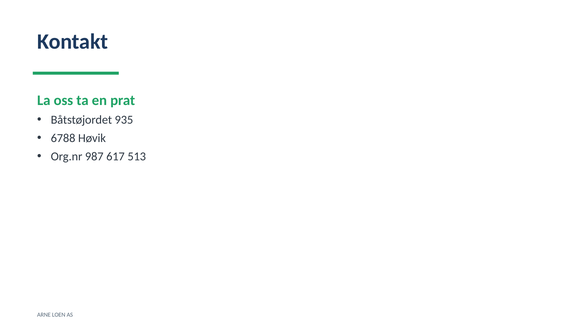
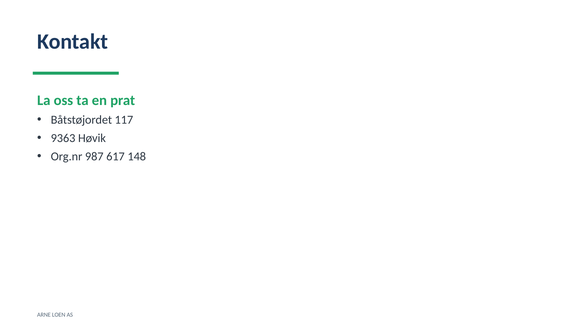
935: 935 -> 117 (124, 120)
6788: 6788 -> 9363 (63, 138)
513: 513 -> 148 (137, 156)
